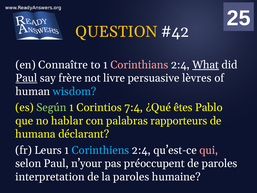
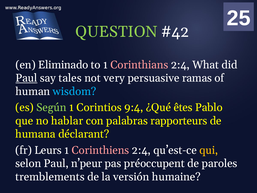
QUESTION colour: yellow -> light green (116, 32)
Connaître: Connaître -> Eliminado (63, 65)
What underline: present -> none (206, 65)
frère: frère -> tales (70, 78)
livre: livre -> very (114, 78)
lèvres: lèvres -> ramas (197, 78)
7:4: 7:4 -> 9:4 (134, 107)
Corinthiens colour: light blue -> pink (100, 150)
qui colour: pink -> yellow (209, 150)
n’your: n’your -> n’peur (87, 163)
interpretation: interpretation -> tremblements (50, 177)
la paroles: paroles -> versión (131, 177)
